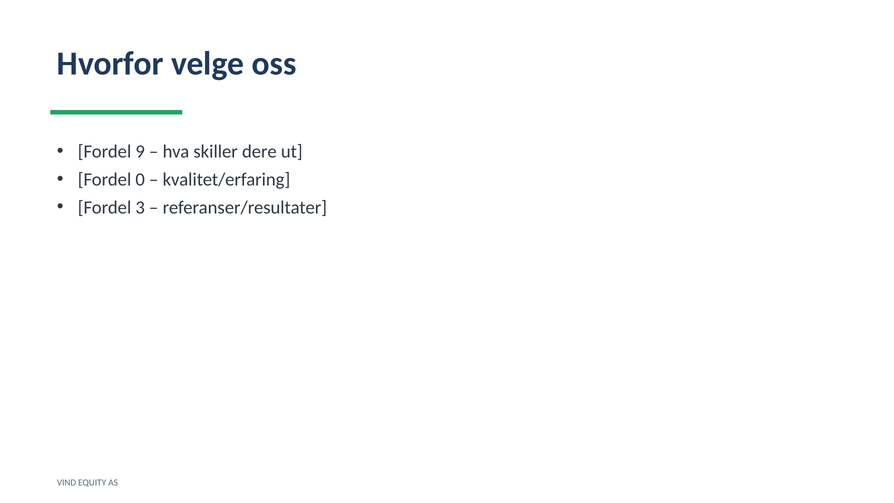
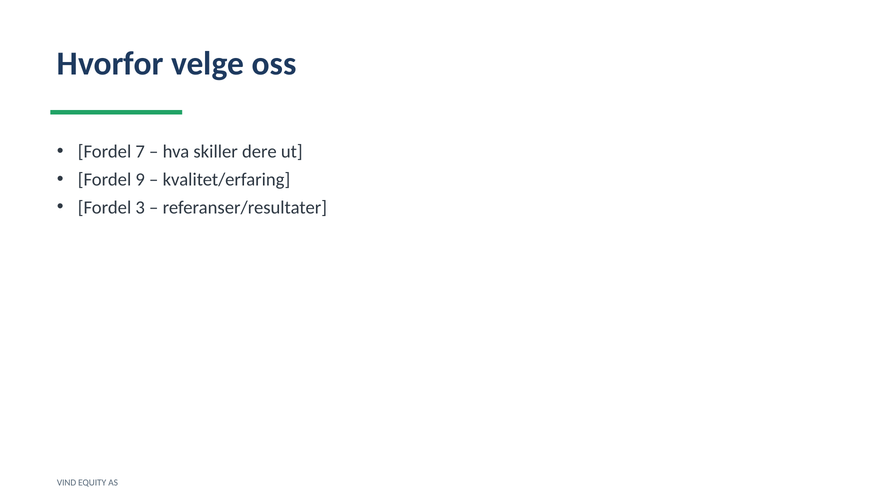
9: 9 -> 7 (140, 151)
0: 0 -> 9 (140, 179)
